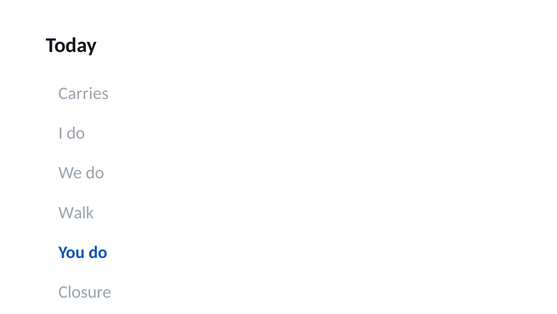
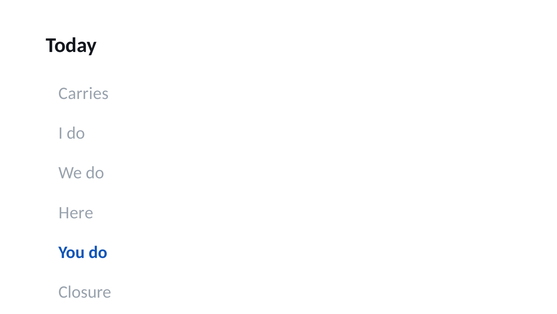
Walk: Walk -> Here (76, 212)
